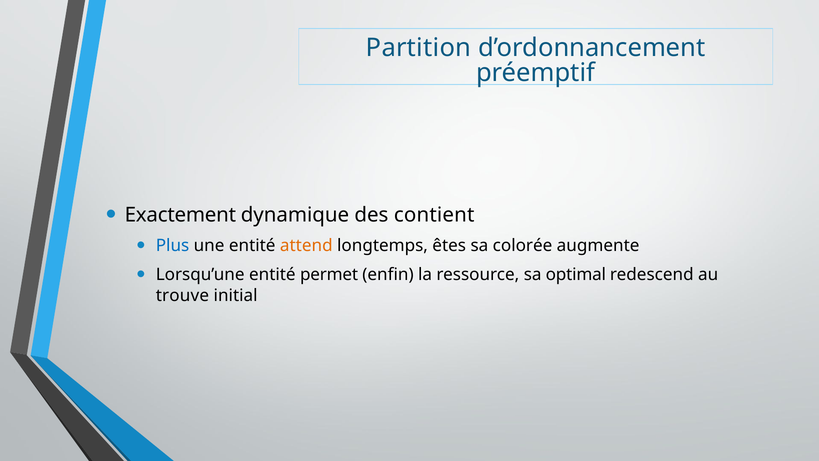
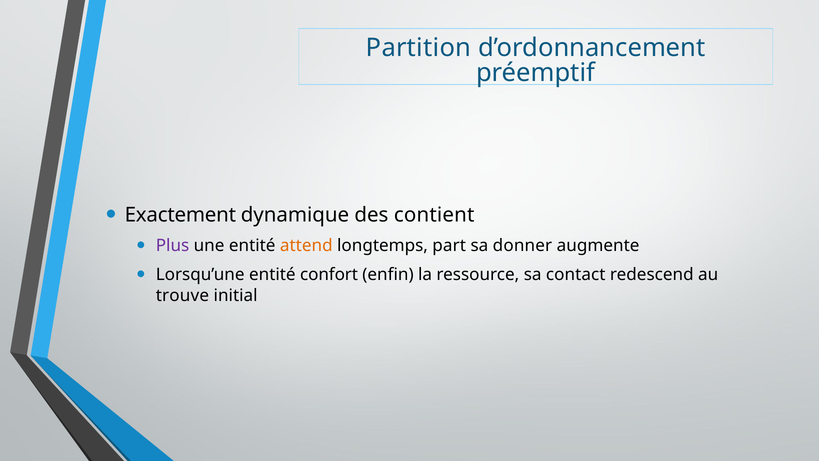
Plus colour: blue -> purple (173, 246)
êtes: êtes -> part (449, 246)
colorée: colorée -> donner (522, 246)
permet: permet -> confort (329, 275)
optimal: optimal -> contact (576, 275)
